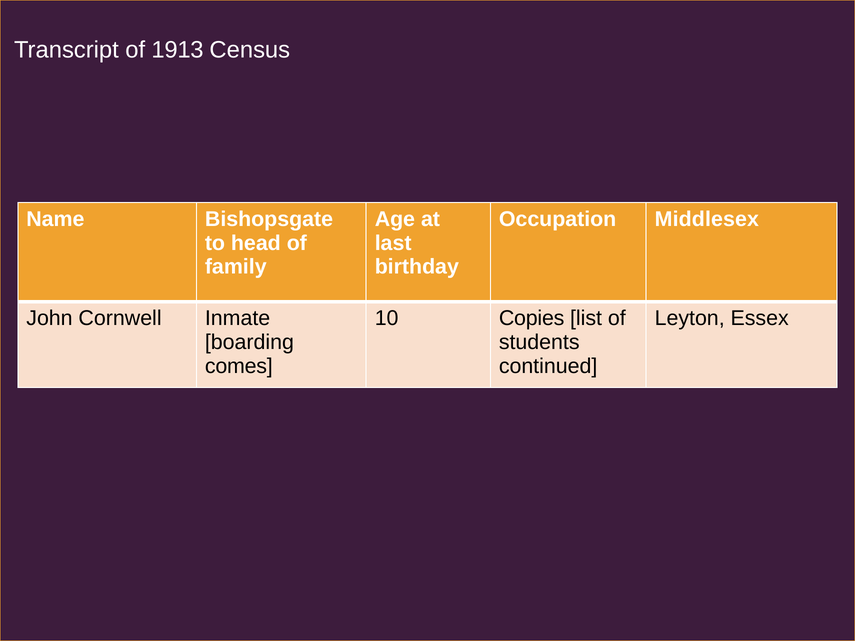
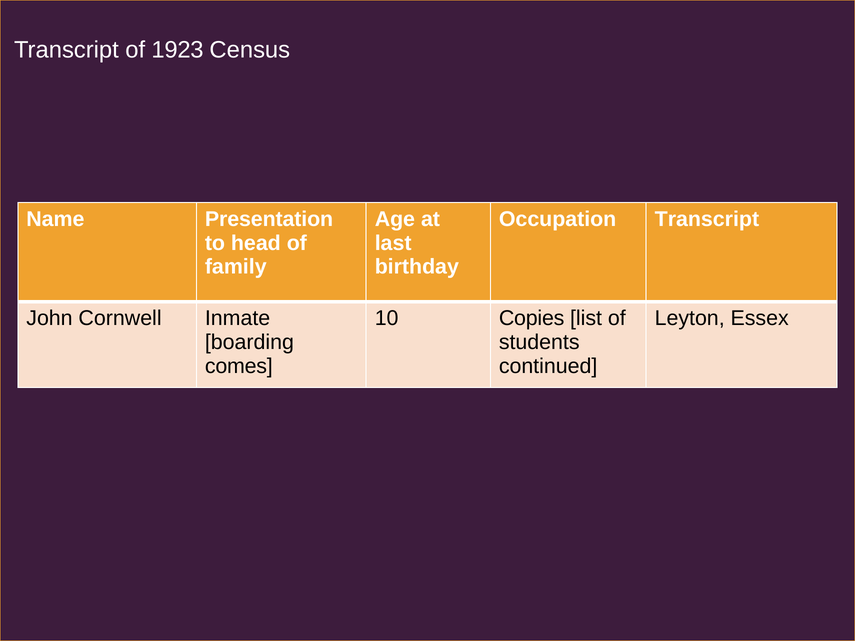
1913: 1913 -> 1923 (177, 50)
Bishopsgate: Bishopsgate -> Presentation (269, 219)
Occupation Middlesex: Middlesex -> Transcript (707, 219)
